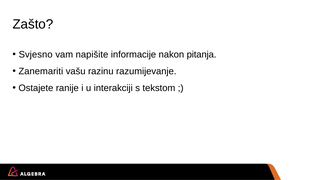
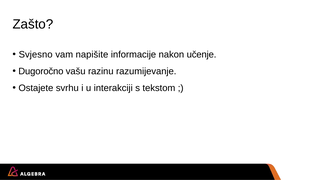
pitanja: pitanja -> učenje (202, 55)
Zanemariti: Zanemariti -> Dugoročno (41, 72)
ranije: ranije -> svrhu (67, 88)
